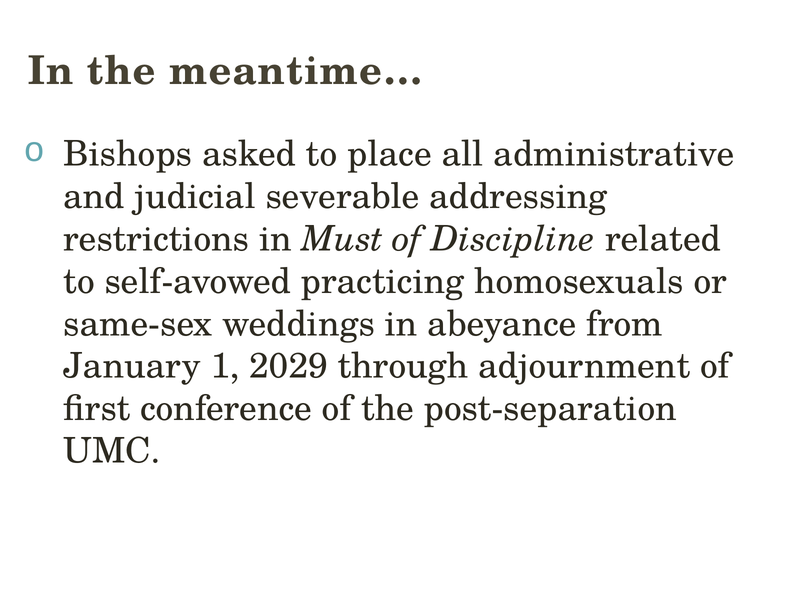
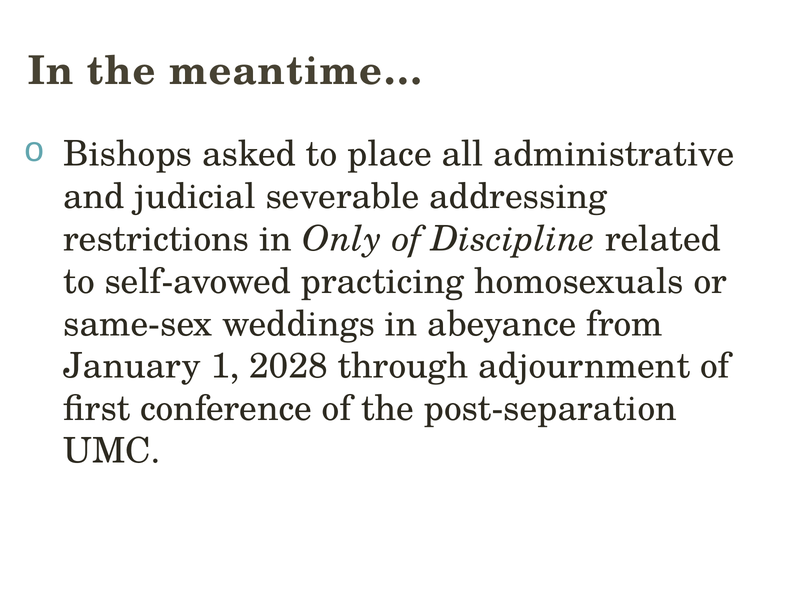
Must: Must -> Only (342, 239)
2029: 2029 -> 2028 (289, 366)
